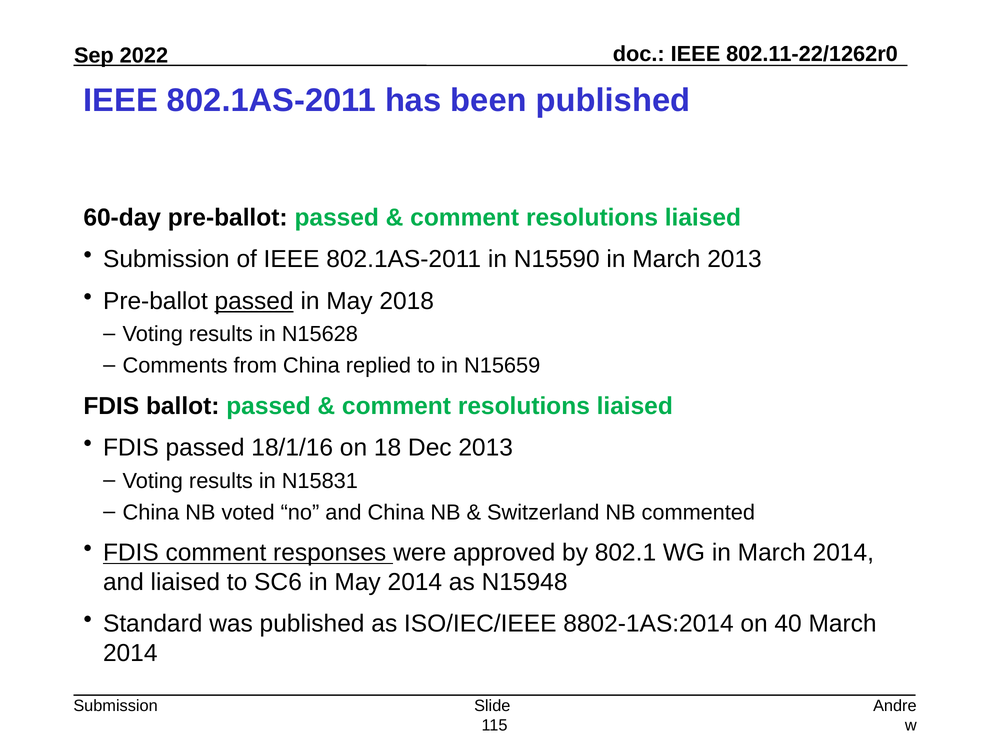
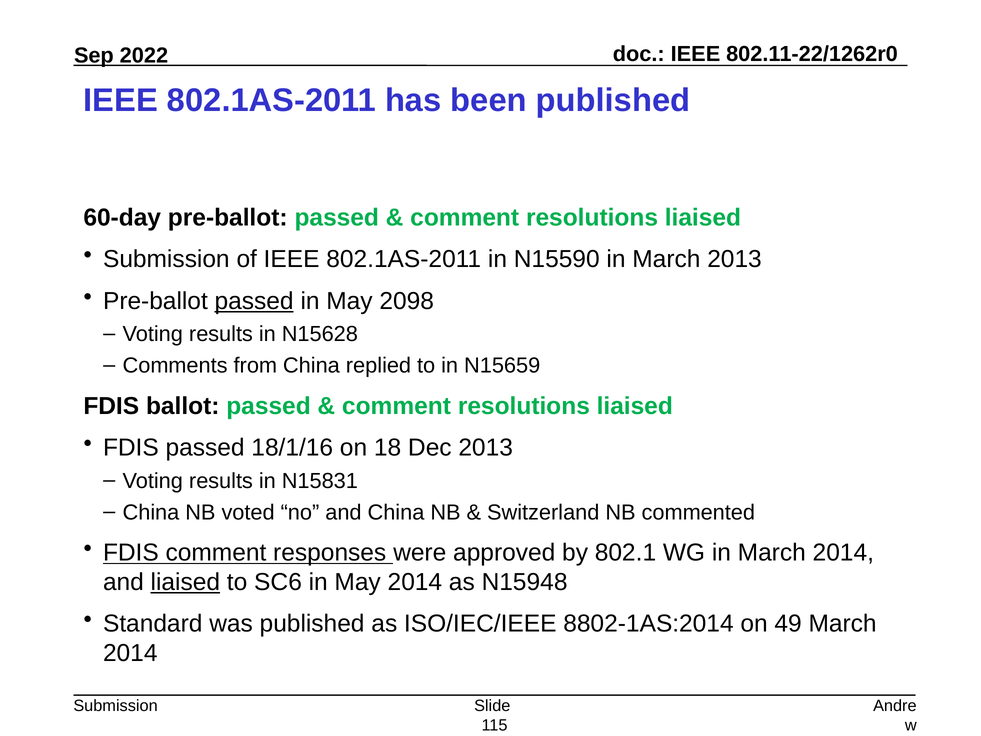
2018: 2018 -> 2098 (407, 301)
liaised underline: none -> present (185, 582)
40: 40 -> 49 (788, 624)
